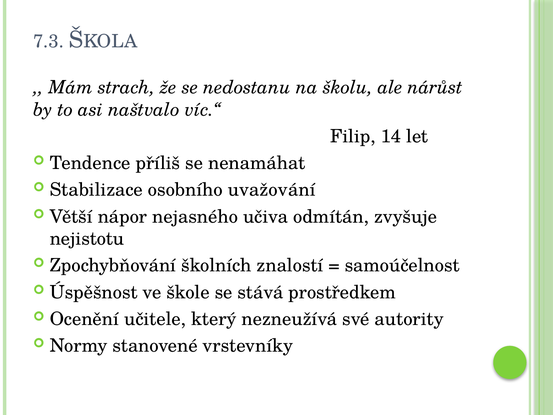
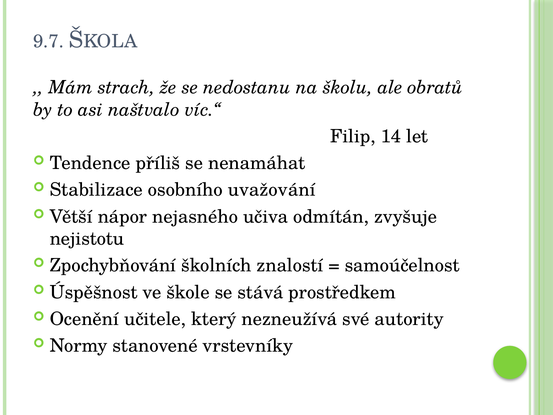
7.3: 7.3 -> 9.7 (48, 42)
nárůst: nárůst -> obratů (435, 87)
